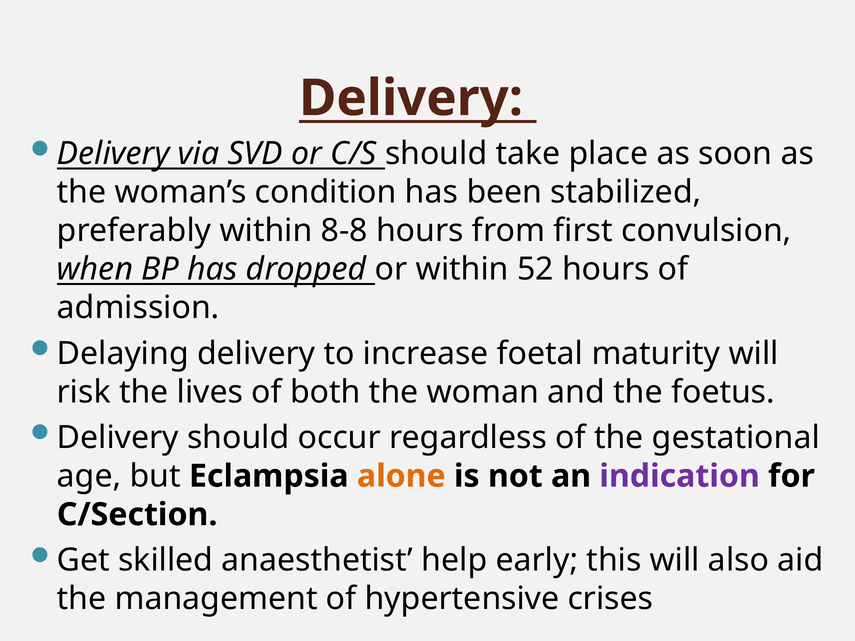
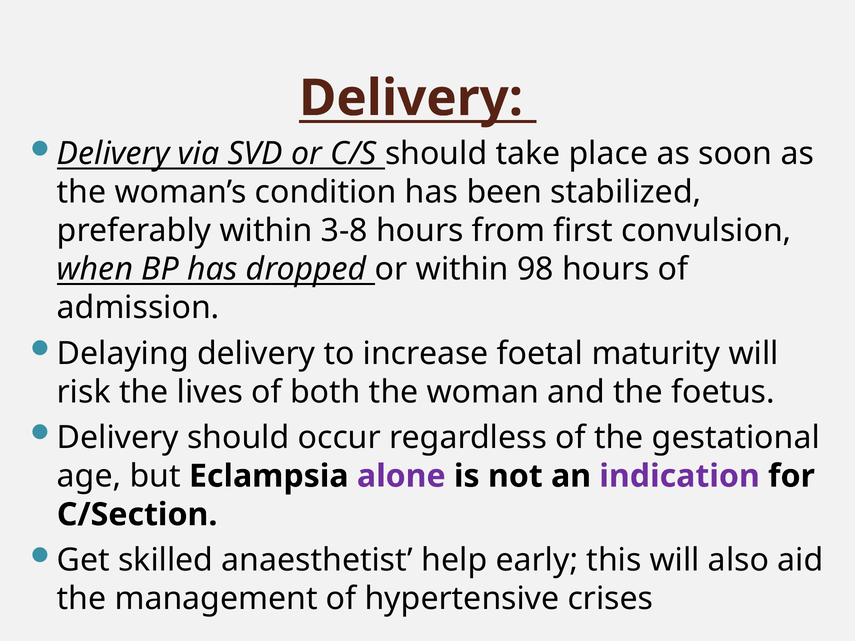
8-8: 8-8 -> 3-8 (344, 231)
52: 52 -> 98 (535, 269)
alone colour: orange -> purple (401, 476)
